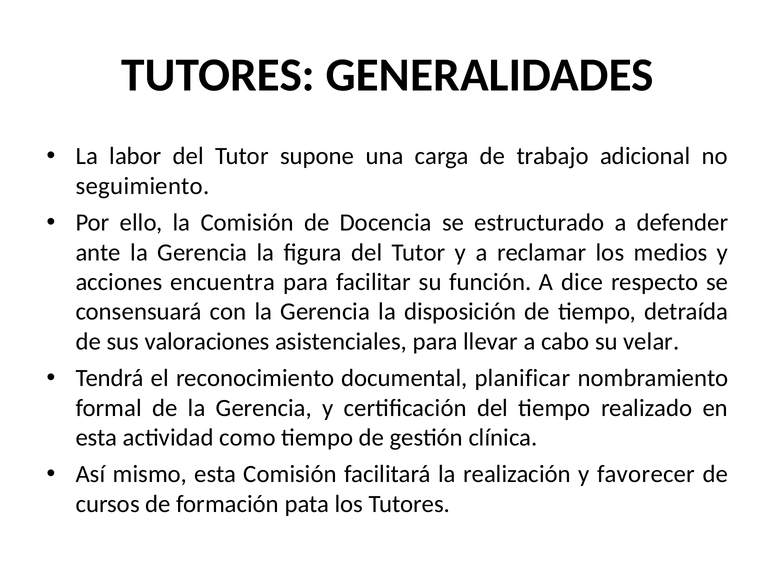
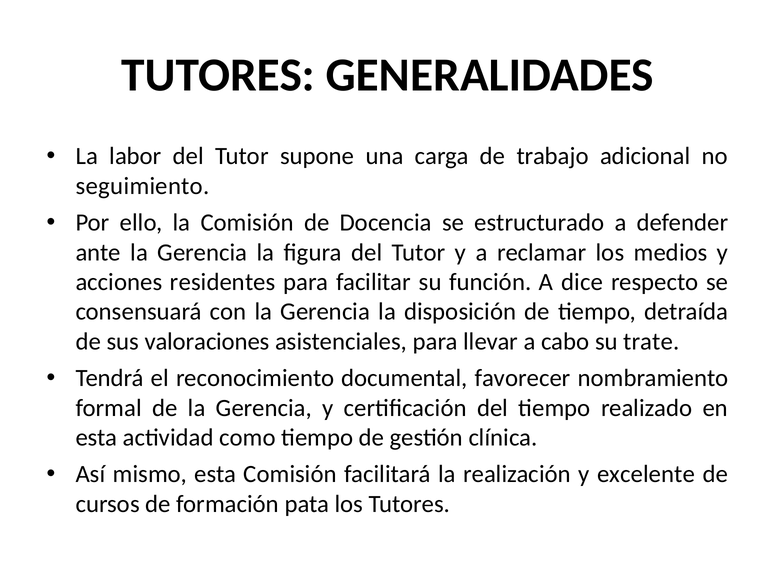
encuentra: encuentra -> residentes (223, 282)
velar: velar -> trate (651, 342)
planificar: planificar -> favorecer (523, 378)
favorecer: favorecer -> excelente (646, 474)
